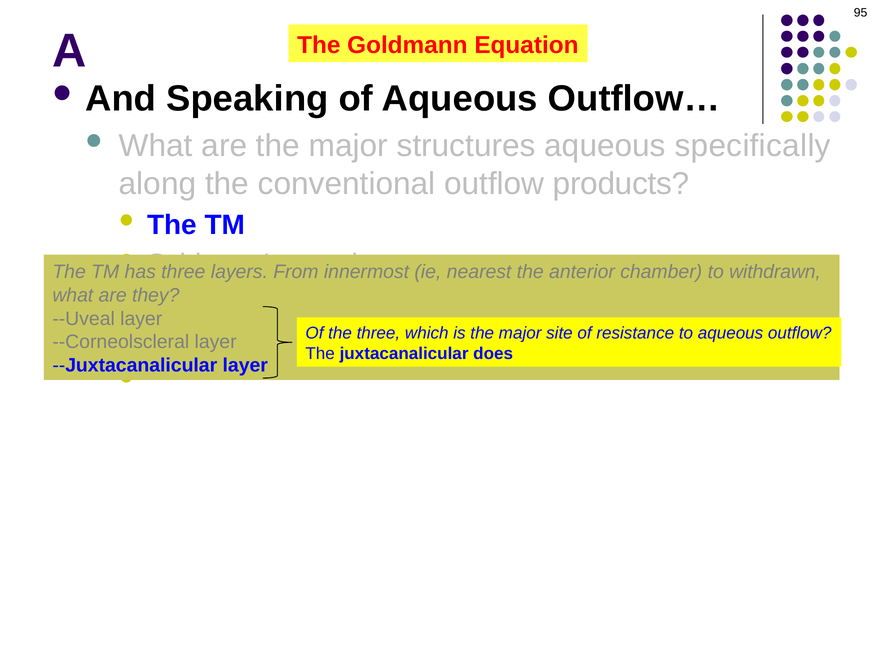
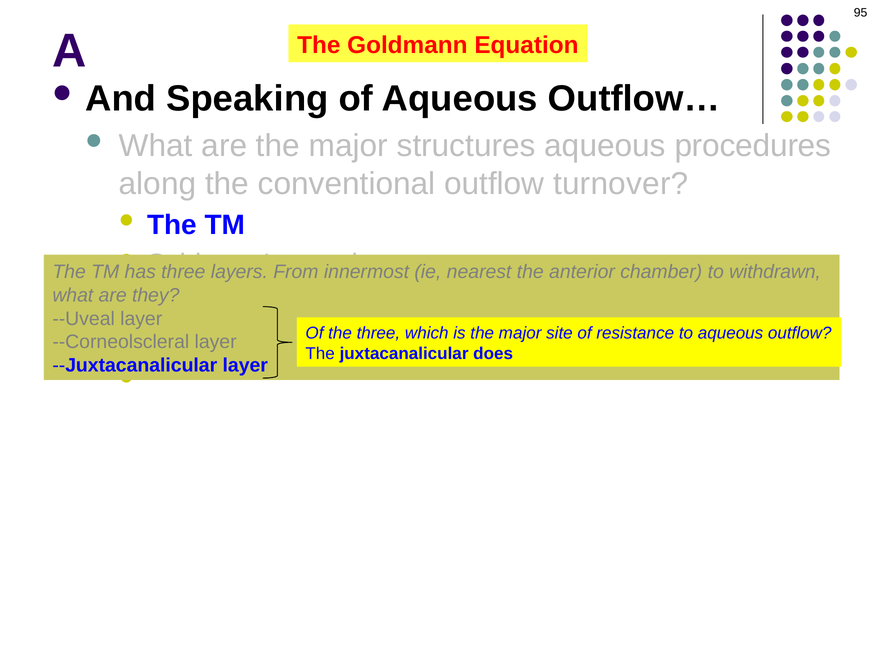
specifically: specifically -> procedures (753, 146)
products: products -> turnover (621, 184)
